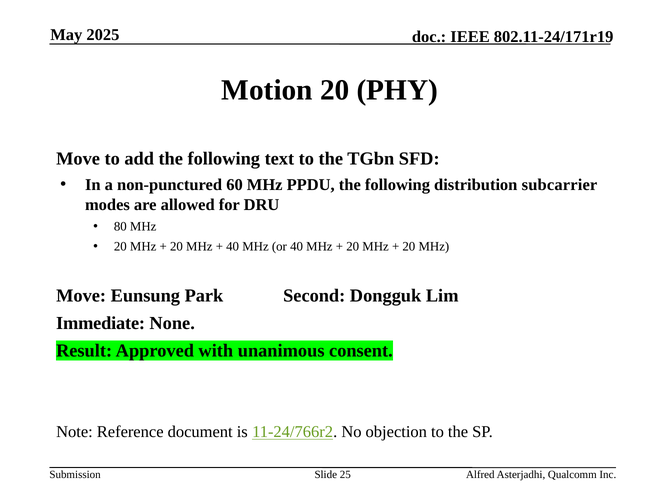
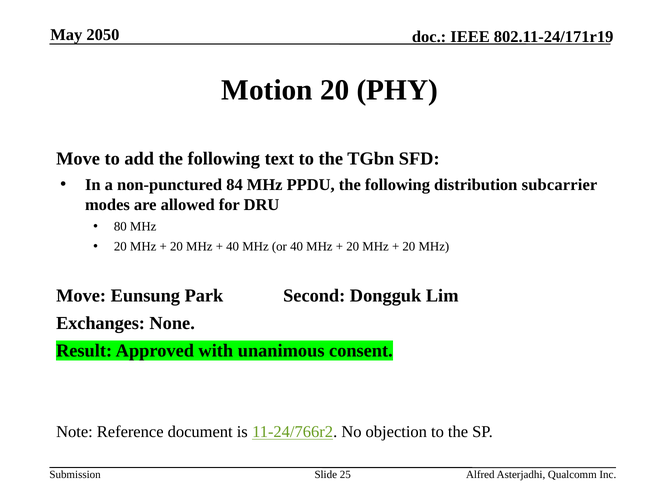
2025: 2025 -> 2050 (103, 35)
60: 60 -> 84 (235, 185)
Immediate: Immediate -> Exchanges (101, 323)
